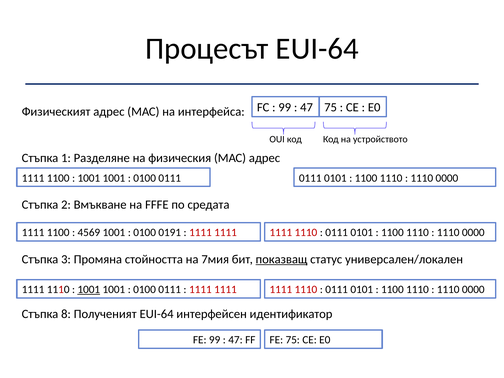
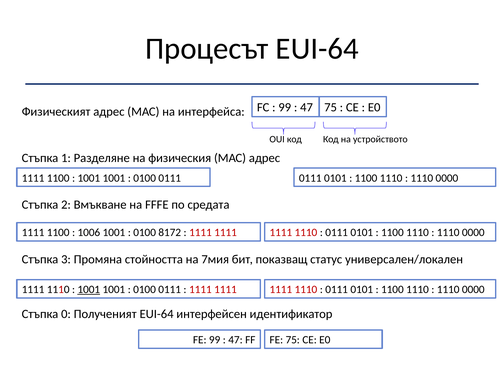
4569: 4569 -> 1006 (89, 233)
0191: 0191 -> 8172 (170, 233)
показващ underline: present -> none (282, 259)
8: 8 -> 0 (66, 314)
